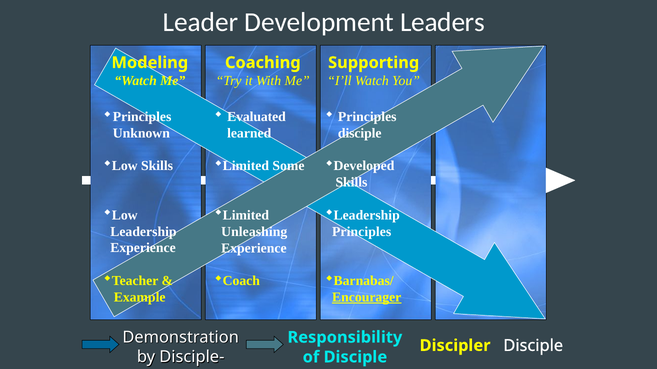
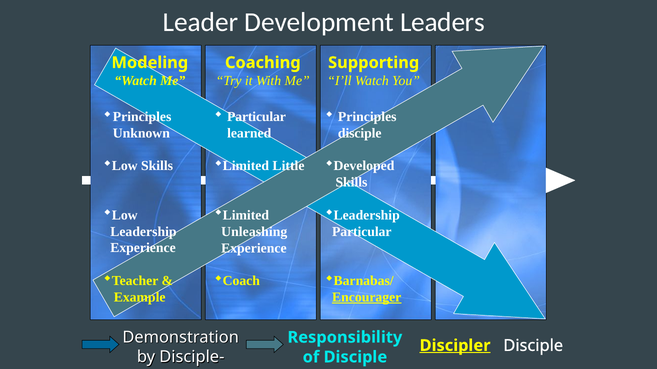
Evaluated: Evaluated -> Particular (256, 117)
Some: Some -> Little (288, 166)
Principles: Principles -> Particular (362, 232)
Discipler underline: none -> present (455, 346)
